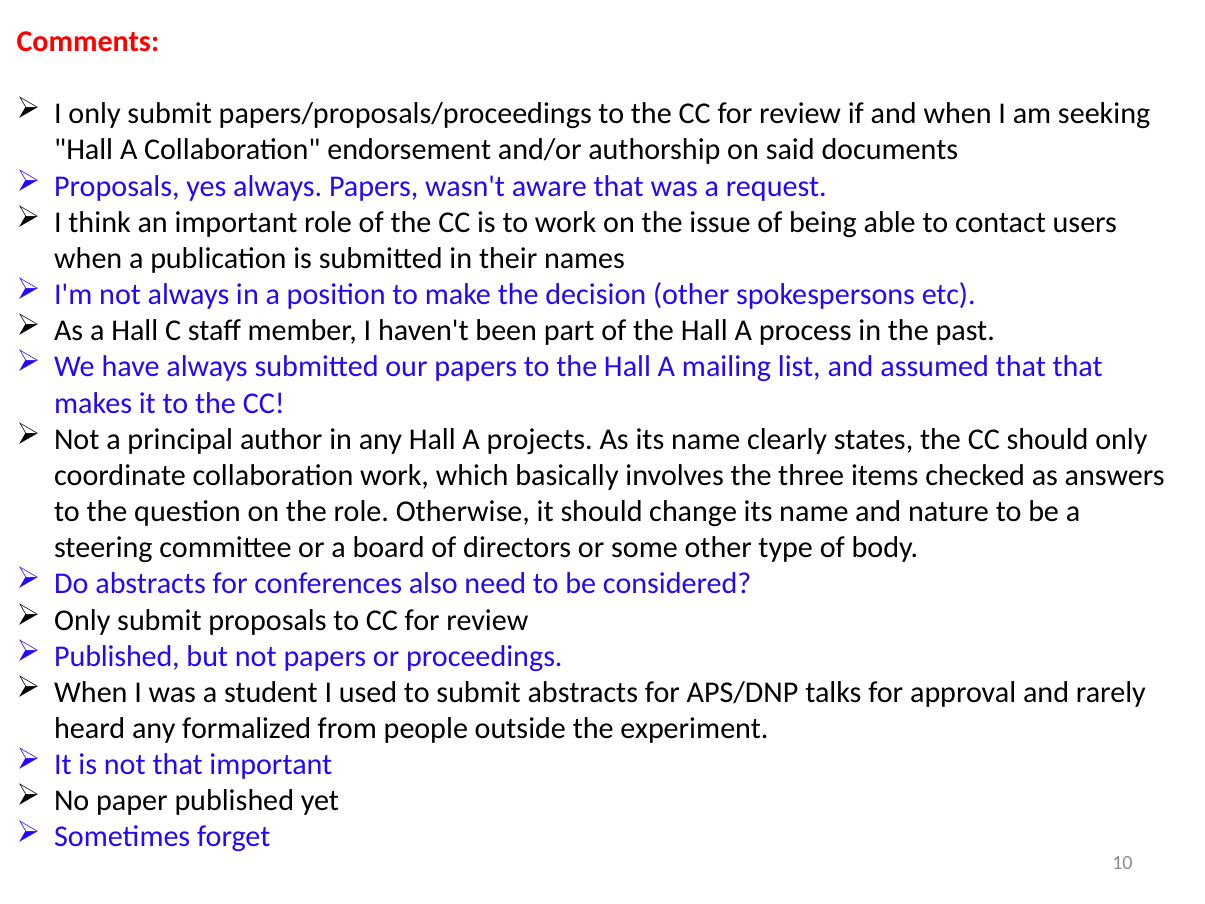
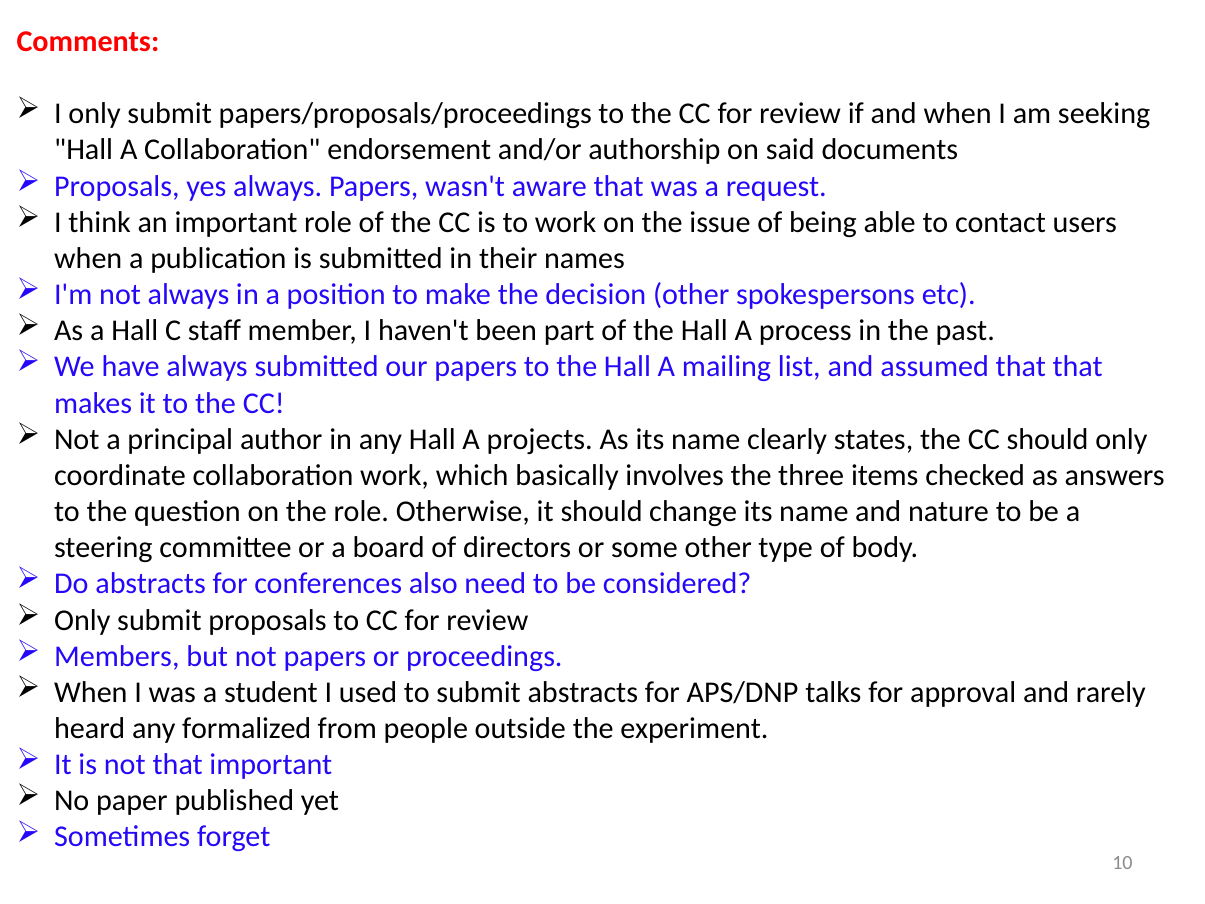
Published: Published -> Members (117, 656)
